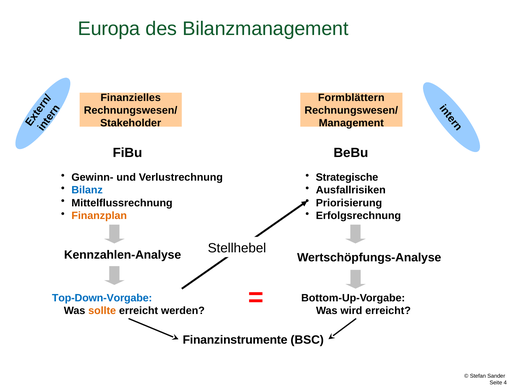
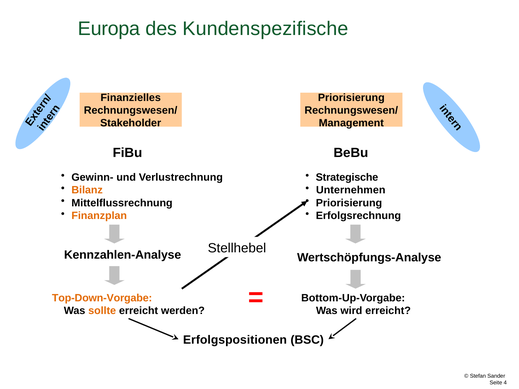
Bilanzmanagement: Bilanzmanagement -> Kundenspezifische (265, 29)
Formblättern: Formblättern -> Priorisierung (351, 98)
Bilanz colour: blue -> orange (87, 190)
Ausfallrisiken: Ausfallrisiken -> Unternehmen (351, 190)
Top-Down-Vorgabe colour: blue -> orange (102, 298)
Finanzinstrumente: Finanzinstrumente -> Erfolgspositionen (235, 340)
